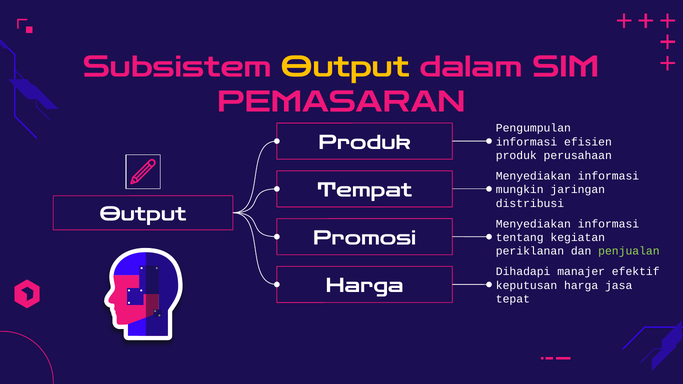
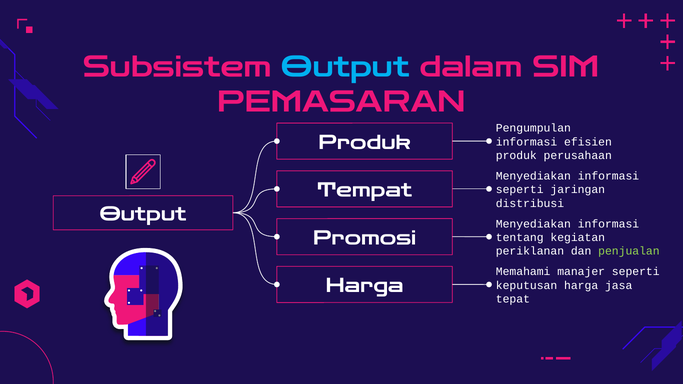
Output colour: yellow -> light blue (346, 67)
mungkin: mungkin -> seperti (520, 190)
Dihadapi: Dihadapi -> Memahami (523, 272)
manajer efektif: efektif -> seperti (636, 272)
